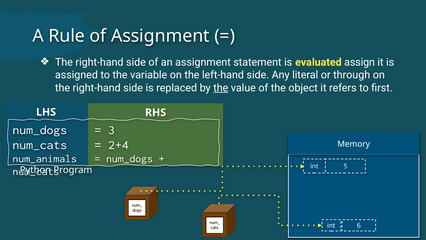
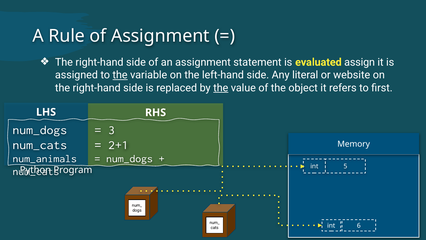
the underline: none -> present (120, 75)
through: through -> website (352, 75)
2+4: 2+4 -> 2+1 (118, 145)
